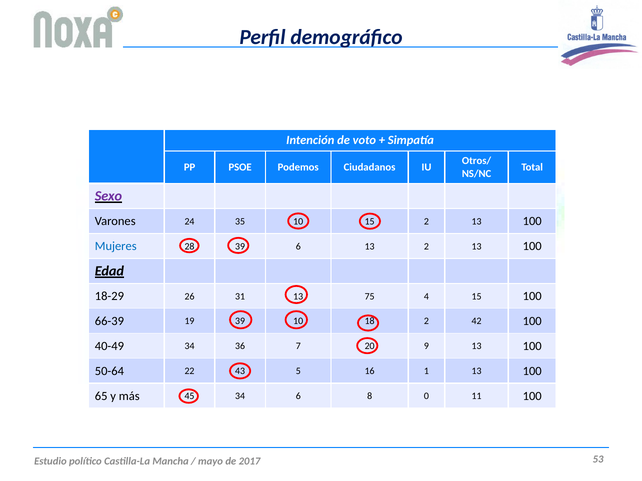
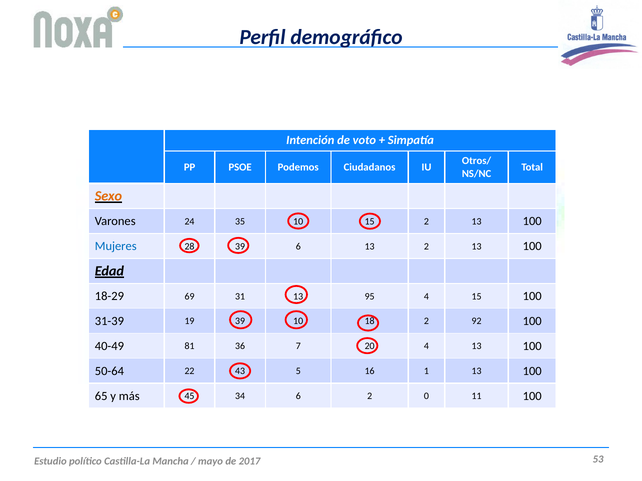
Sexo colour: purple -> orange (108, 196)
26: 26 -> 69 (190, 297)
75: 75 -> 95 (370, 297)
66-39: 66-39 -> 31-39 (109, 321)
42: 42 -> 92 (477, 322)
40-49 34: 34 -> 81 (190, 347)
20 9: 9 -> 4 (426, 347)
6 8: 8 -> 2 (370, 397)
